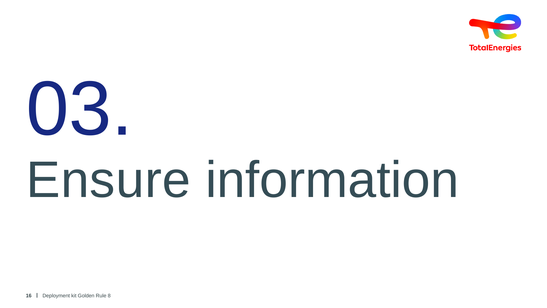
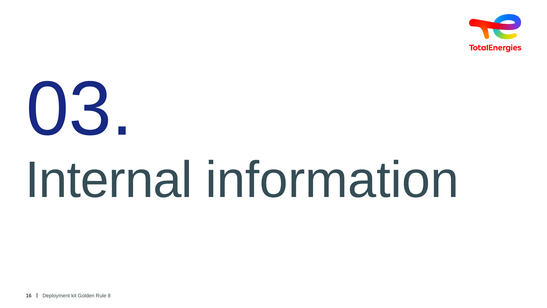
Ensure: Ensure -> Internal (109, 180)
